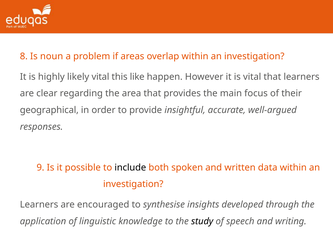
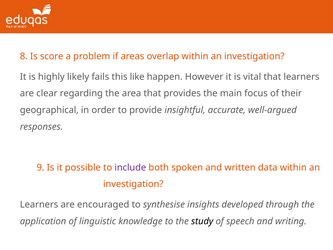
noun: noun -> score (52, 56)
likely vital: vital -> fails (100, 77)
include colour: black -> purple (130, 167)
